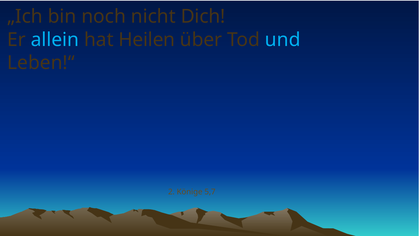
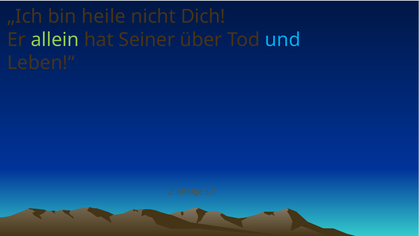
noch: noch -> heile (104, 17)
allein colour: light blue -> light green (55, 40)
Heilen: Heilen -> Seiner (147, 40)
